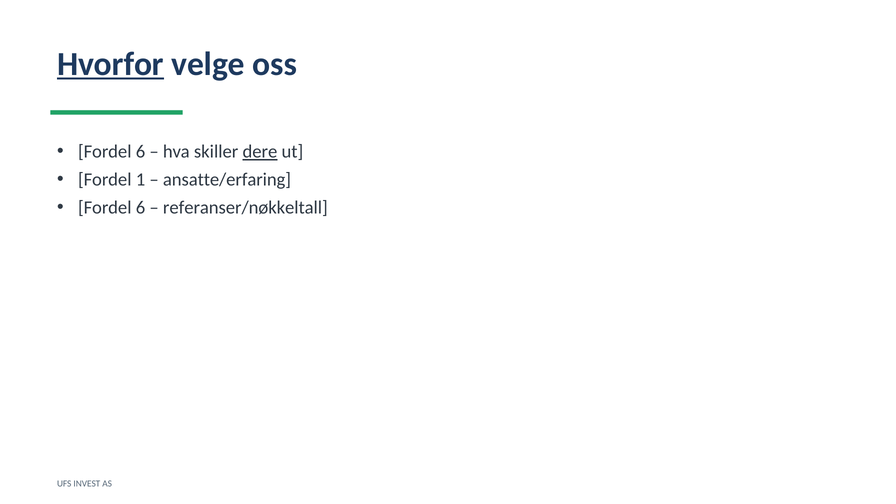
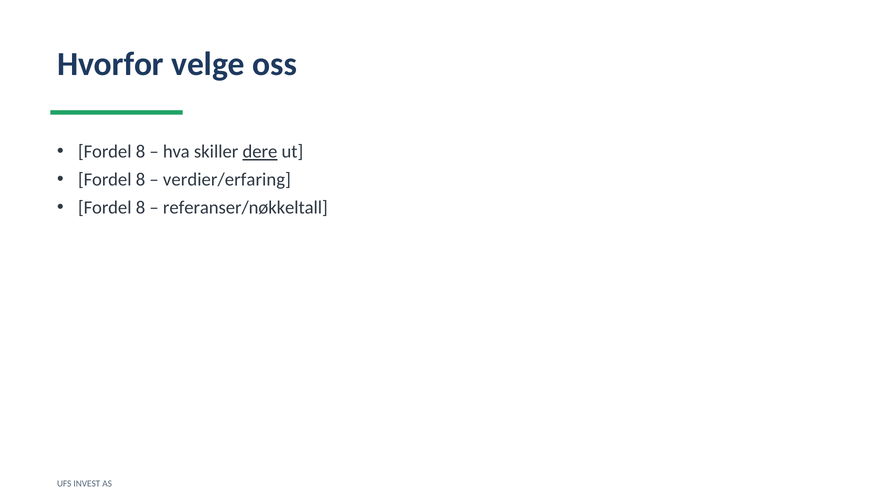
Hvorfor underline: present -> none (110, 64)
6: 6 -> 8 (141, 152)
1: 1 -> 8 (141, 180)
ansatte/erfaring: ansatte/erfaring -> verdier/erfaring (227, 180)
6: 6 -> 8 (141, 208)
